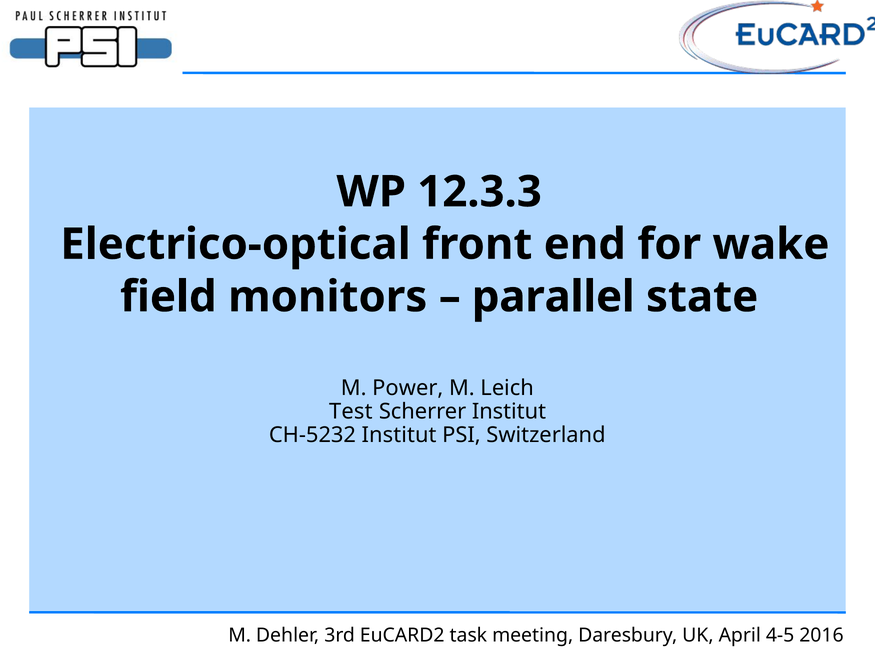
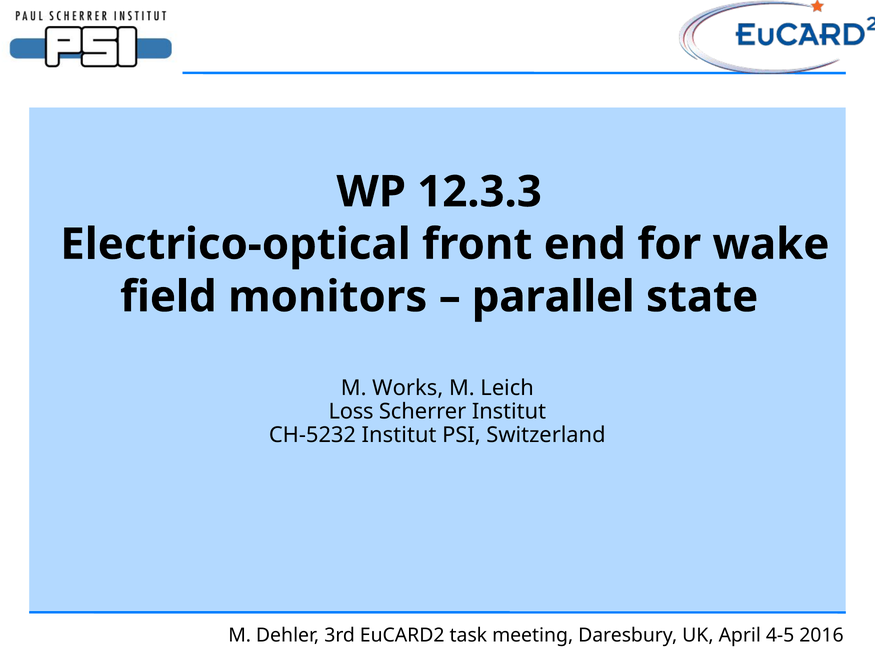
Power: Power -> Works (408, 388)
Test: Test -> Loss (351, 412)
